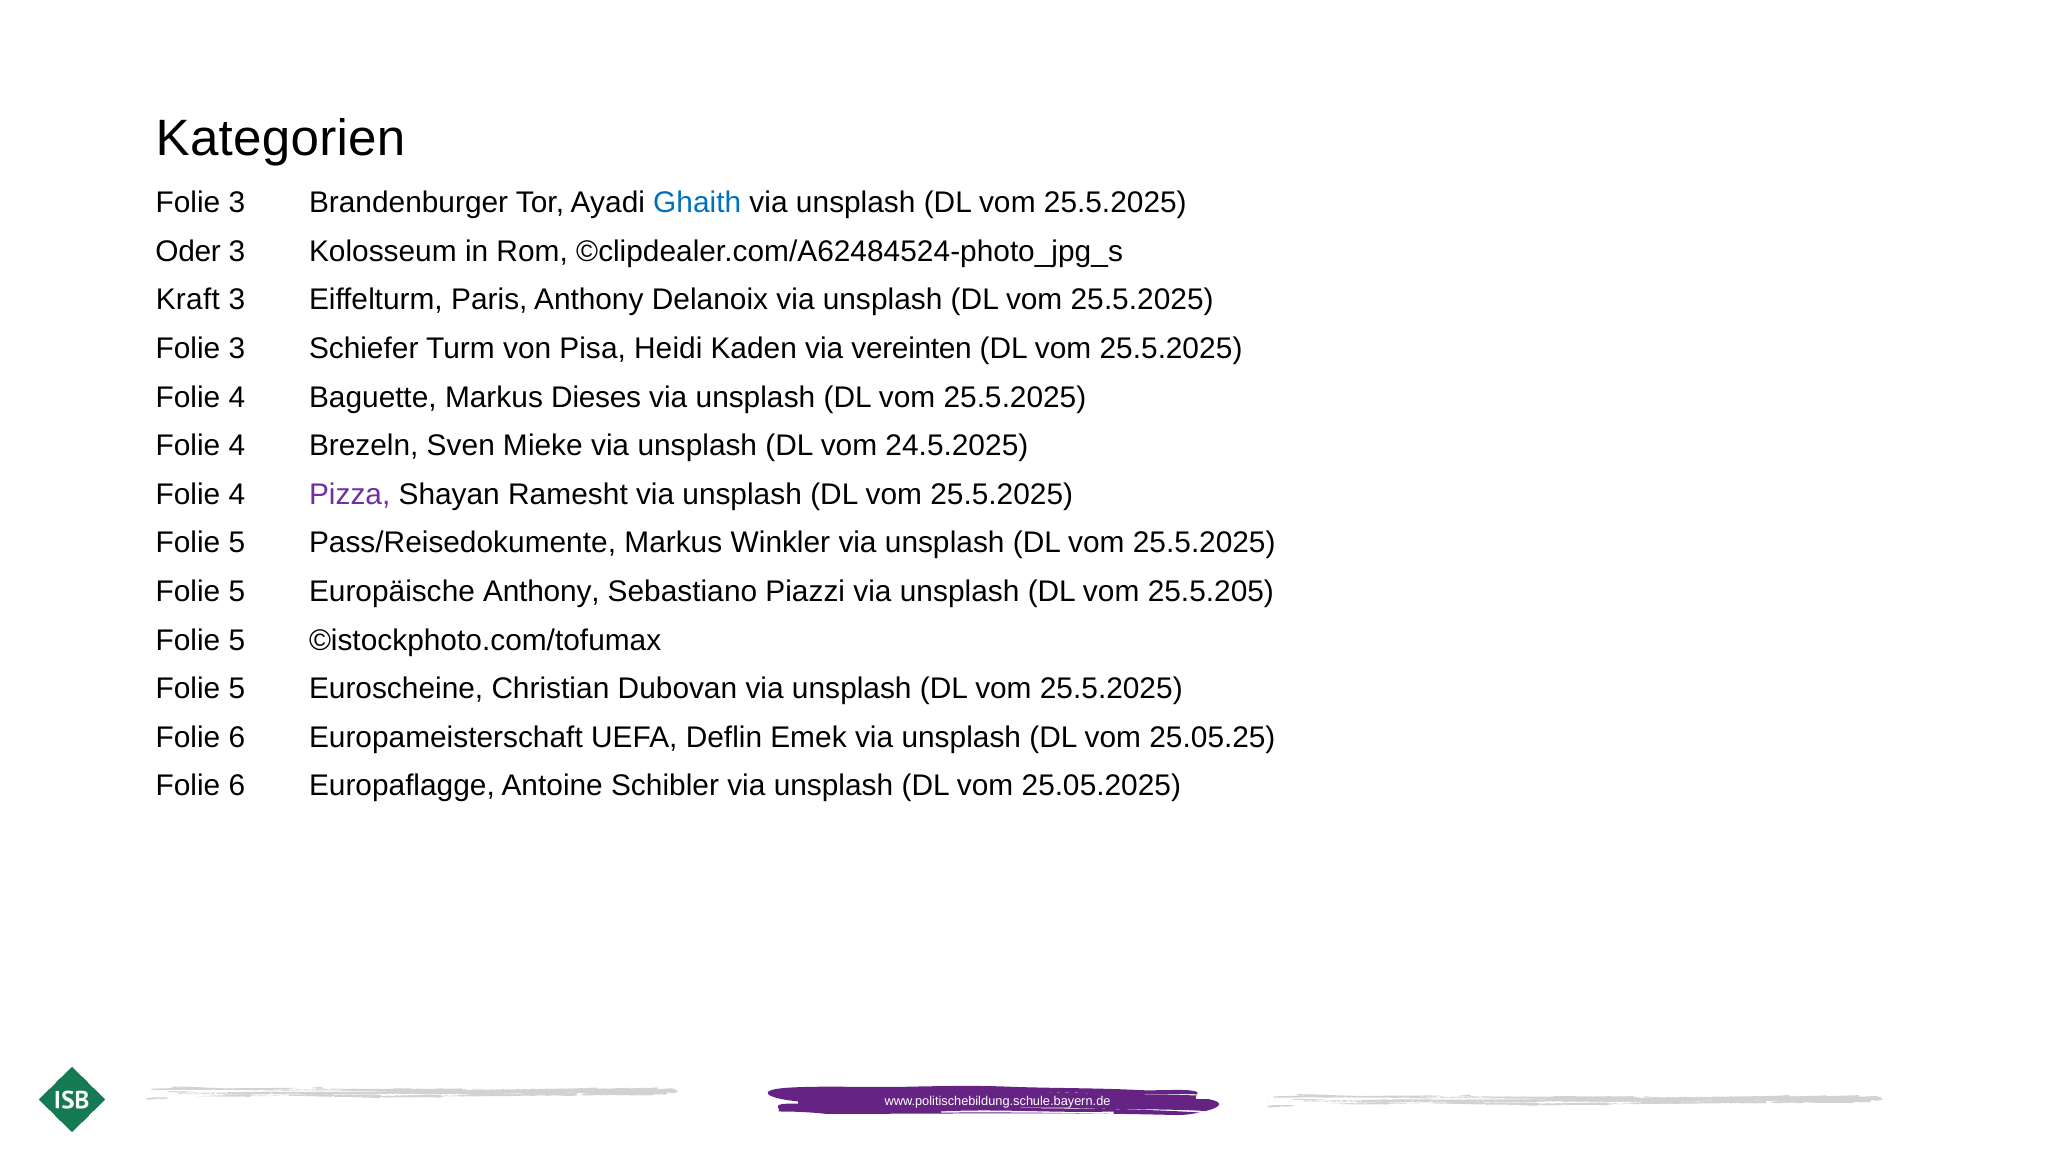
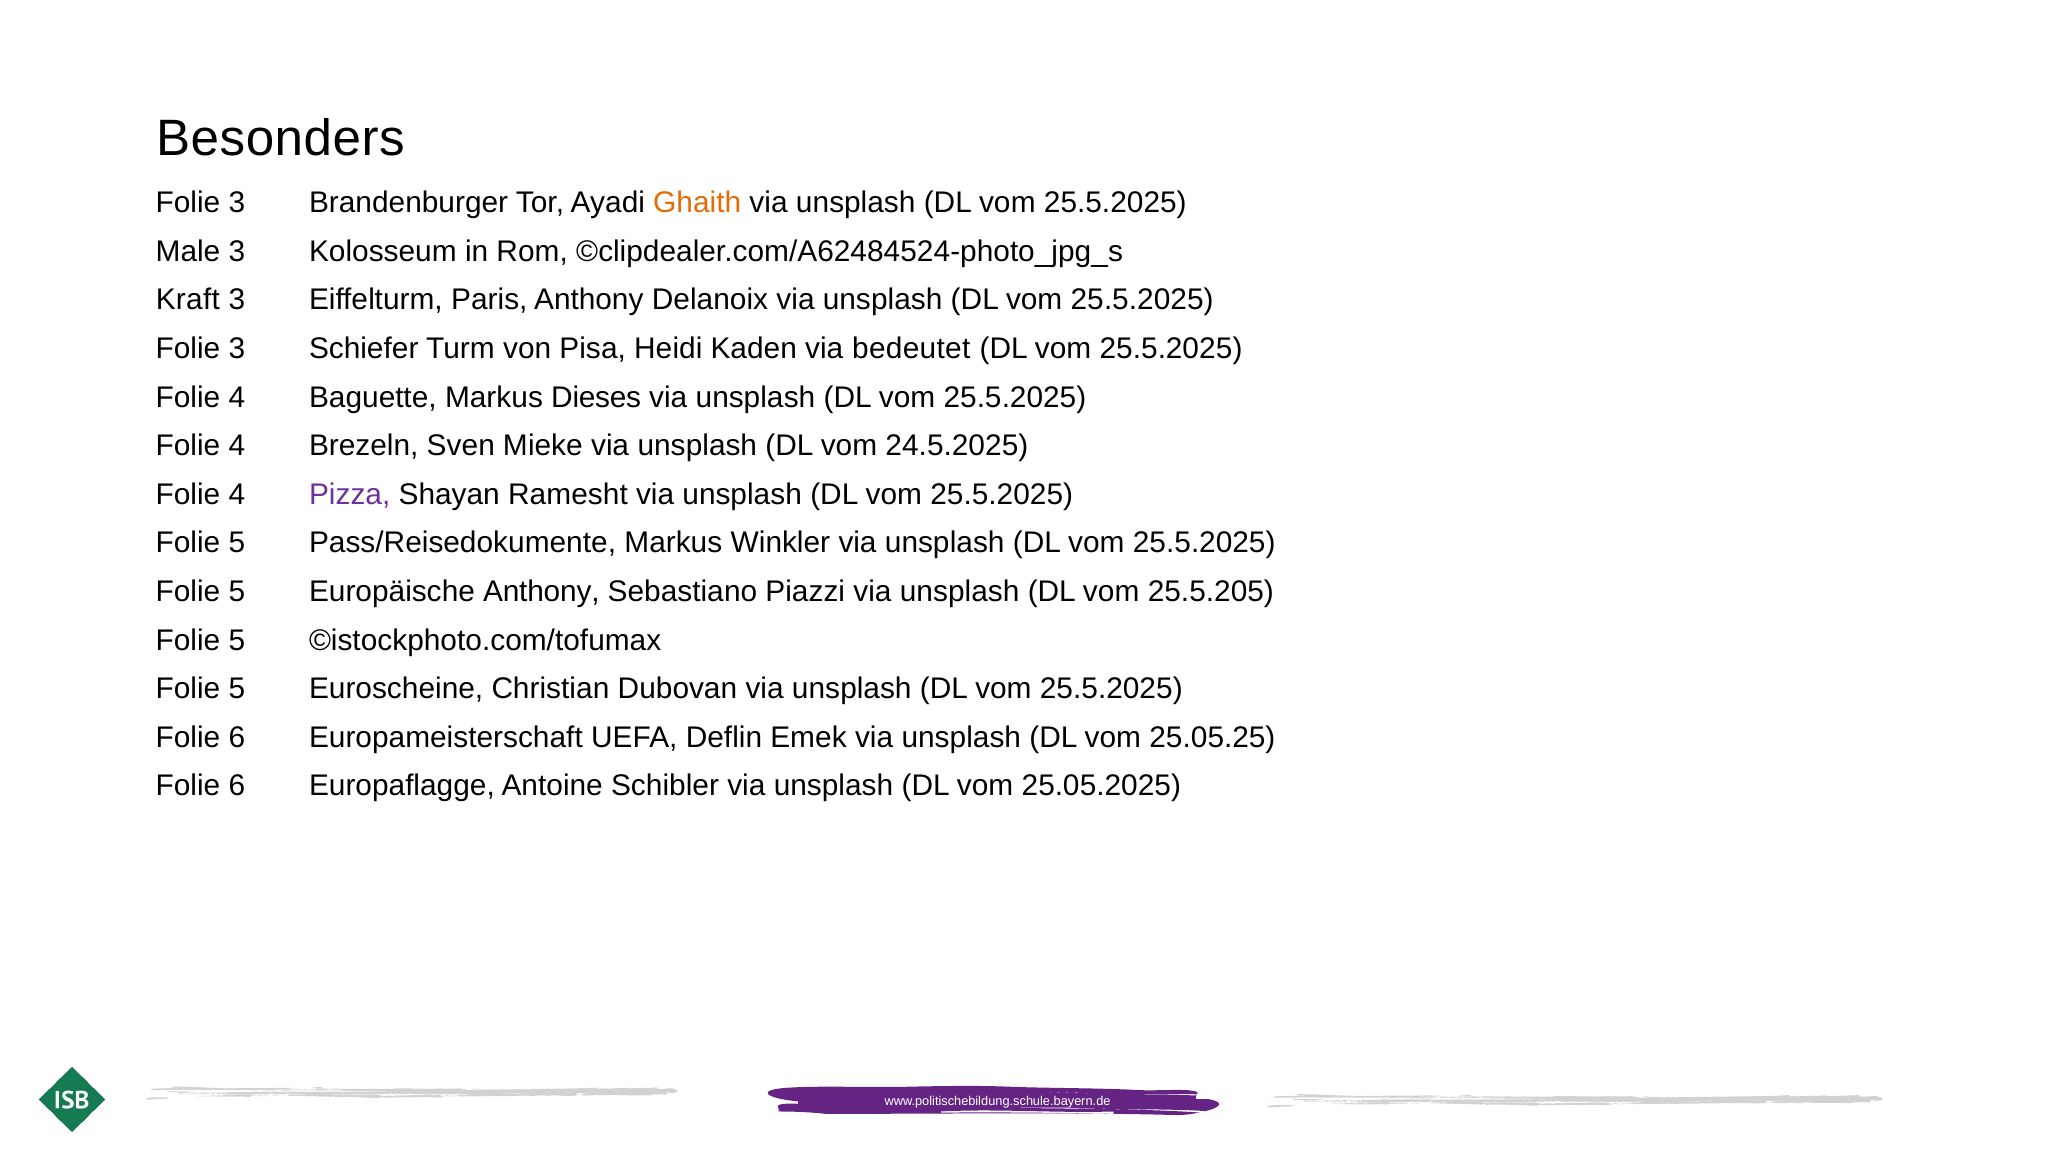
Kategorien: Kategorien -> Besonders (280, 139)
Ghaith colour: blue -> orange (697, 203)
Oder: Oder -> Male (188, 252)
vereinten: vereinten -> bedeutet (911, 349)
